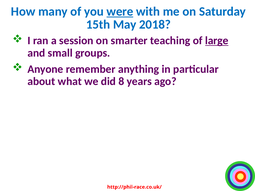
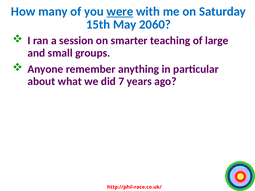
2018: 2018 -> 2060 (155, 24)
large underline: present -> none (217, 41)
8: 8 -> 7 (121, 81)
